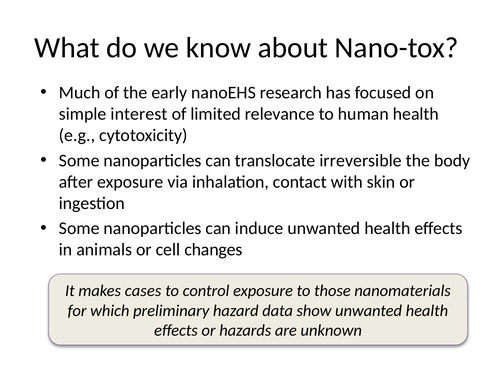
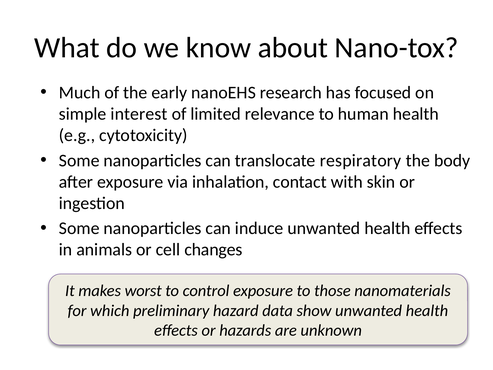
irreversible: irreversible -> respiratory (361, 160)
cases: cases -> worst (143, 291)
